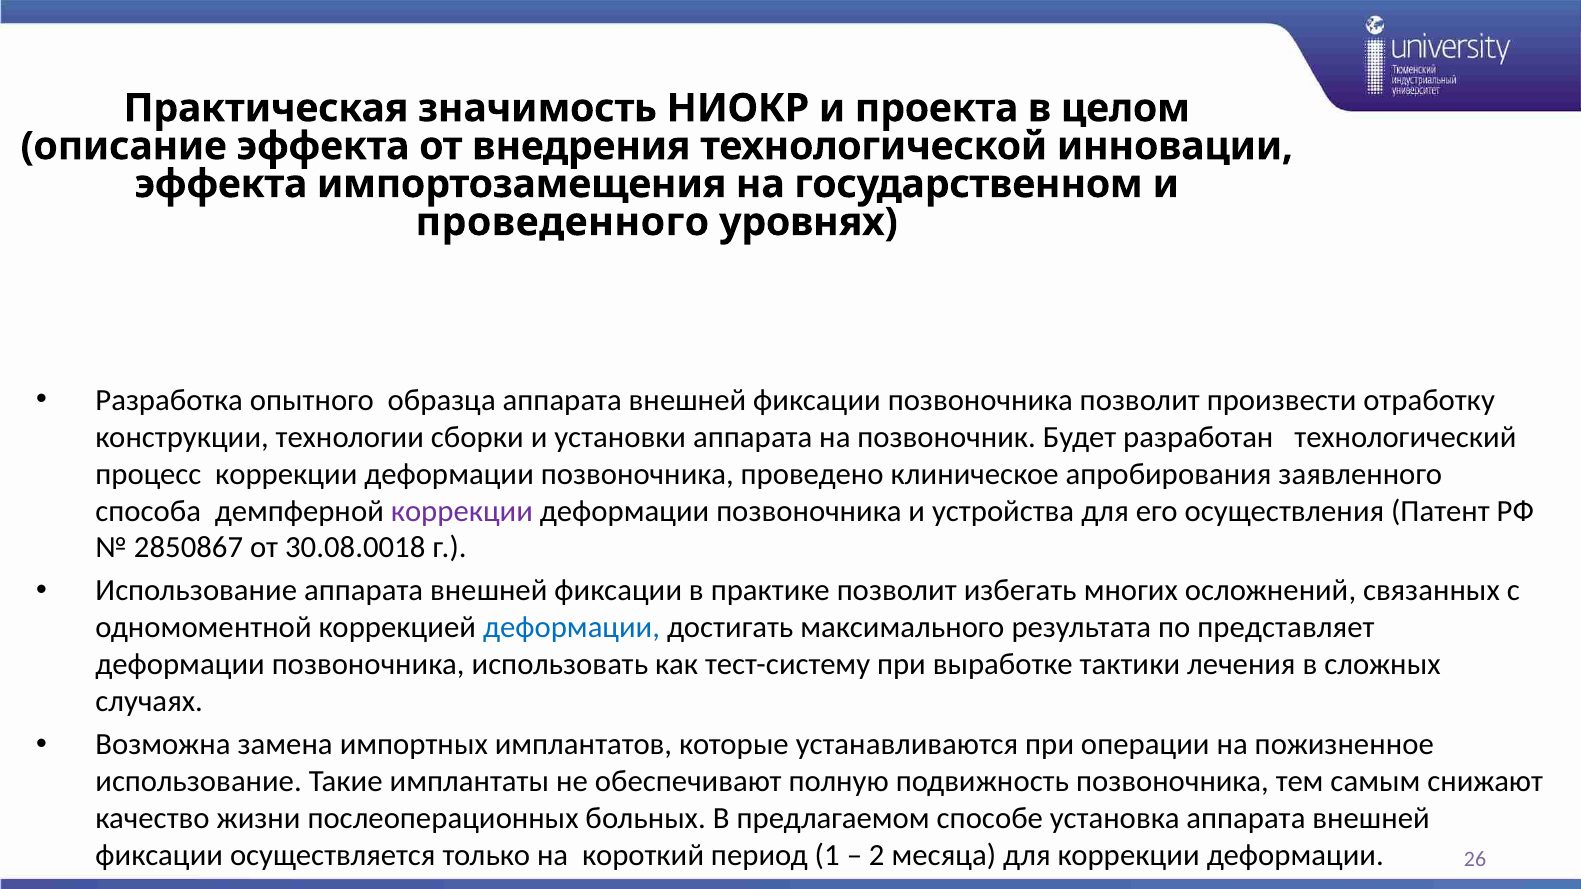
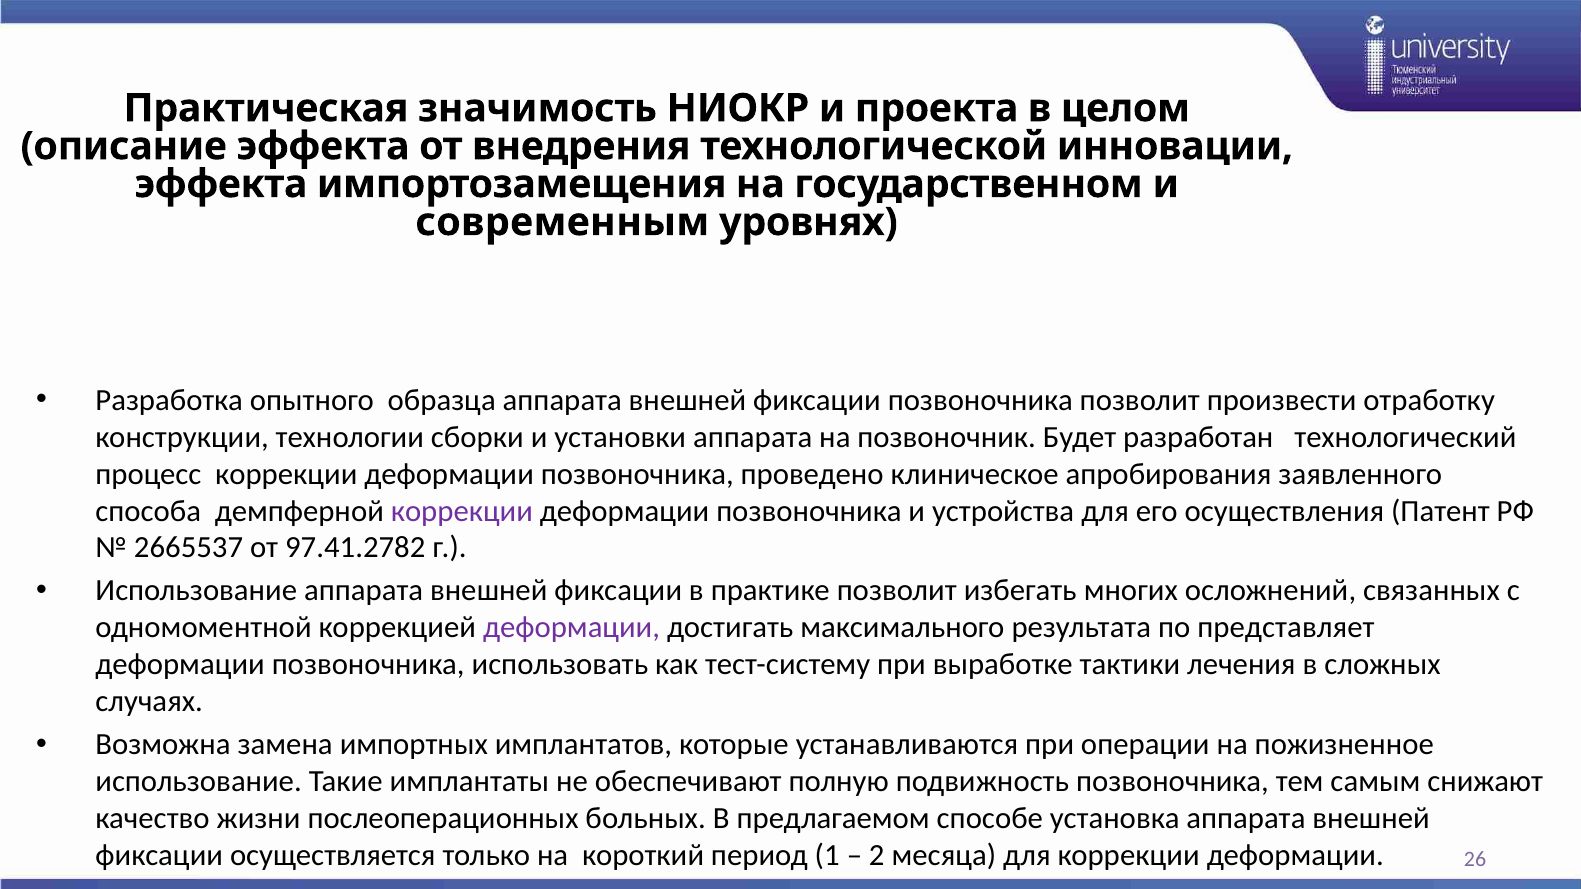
проведенного: проведенного -> современным (562, 222)
2850867: 2850867 -> 2665537 (189, 548)
30.08.0018: 30.08.0018 -> 97.41.2782 (355, 548)
деформации colour: blue -> purple (571, 628)
